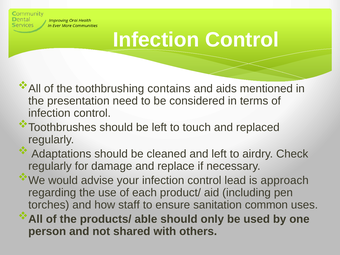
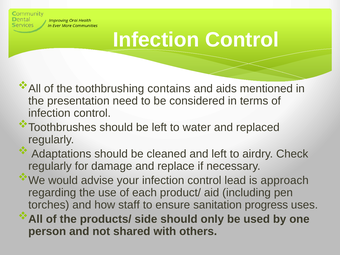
touch: touch -> water (197, 127)
common: common -> progress (266, 205)
able: able -> side (146, 219)
